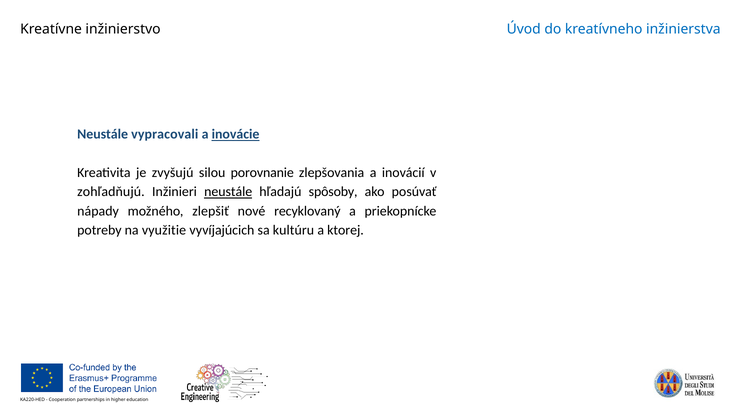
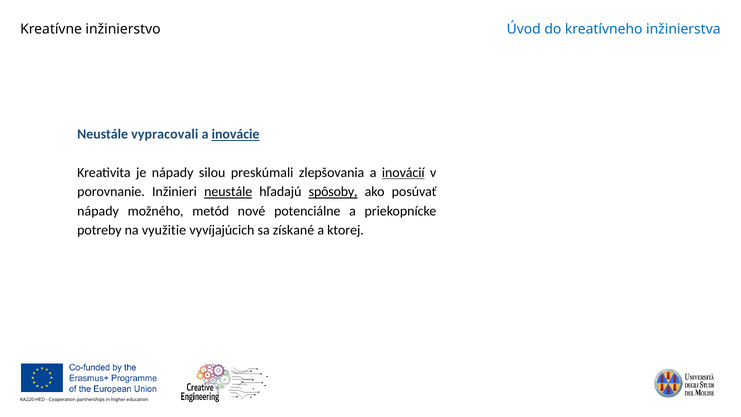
je zvyšujú: zvyšujú -> nápady (173, 173)
porovnanie: porovnanie -> preskúmali (262, 173)
inovácií underline: none -> present (403, 173)
zohľadňujú: zohľadňujú -> porovnanie (111, 192)
spôsoby underline: none -> present (333, 192)
zlepšiť: zlepšiť -> metód (211, 211)
recyklovaný: recyklovaný -> potenciálne (307, 211)
kultúru: kultúru -> získané (294, 230)
